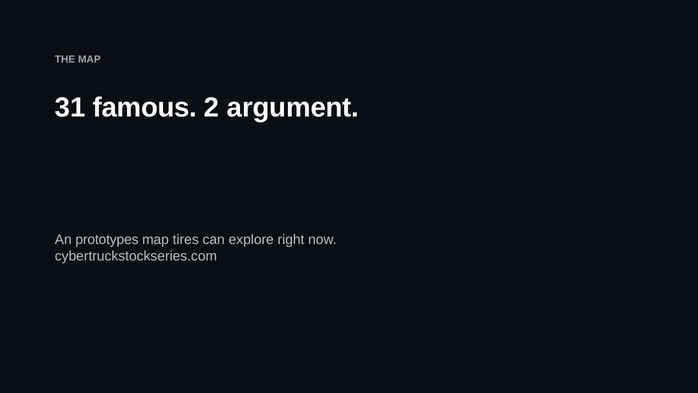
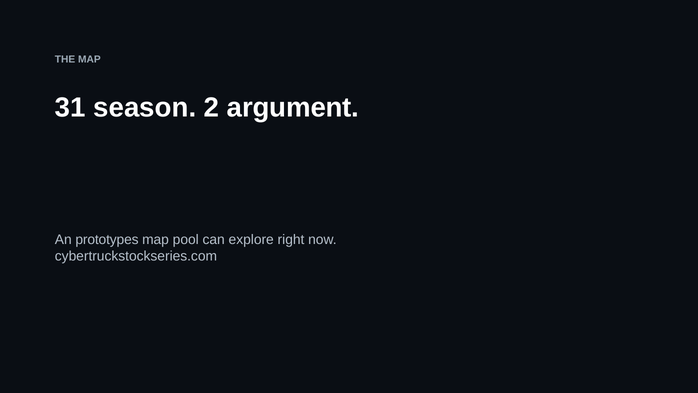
famous: famous -> season (145, 107)
tires: tires -> pool (186, 240)
